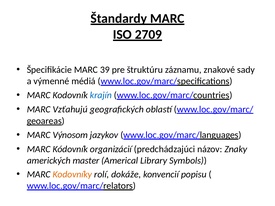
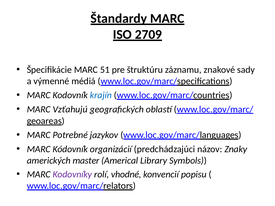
39: 39 -> 51 (105, 70)
Výnosom: Výnosom -> Potrebné (70, 135)
Kodovníky colour: orange -> purple (72, 175)
dokáže: dokáže -> vhodné (126, 175)
